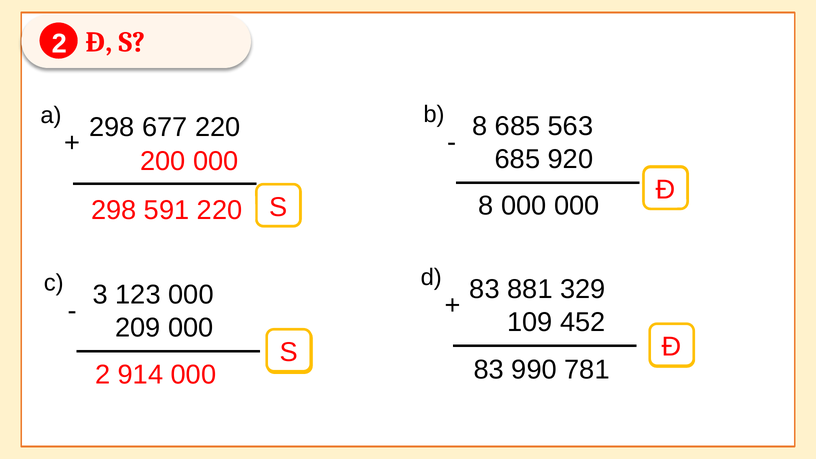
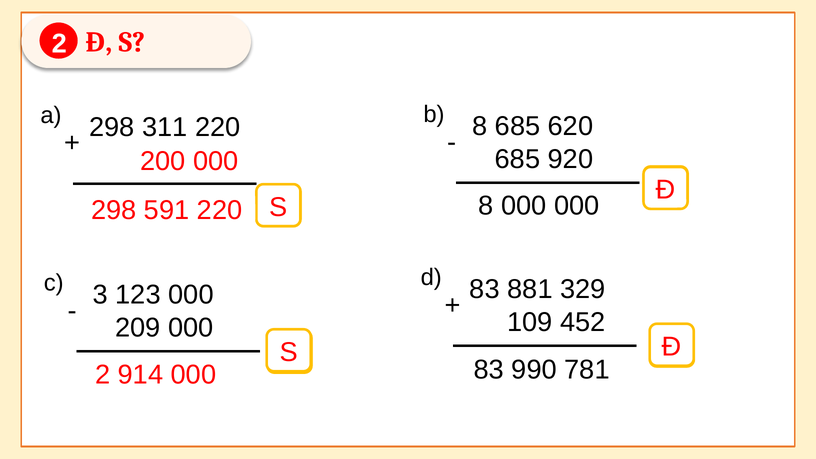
563: 563 -> 620 (571, 126)
677: 677 -> 311 (165, 127)
